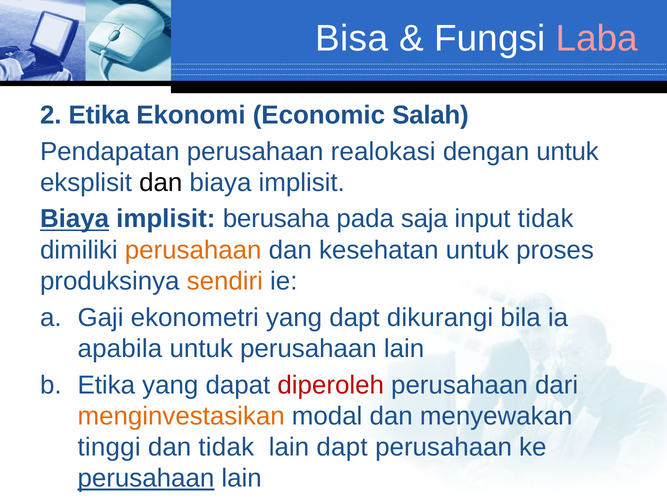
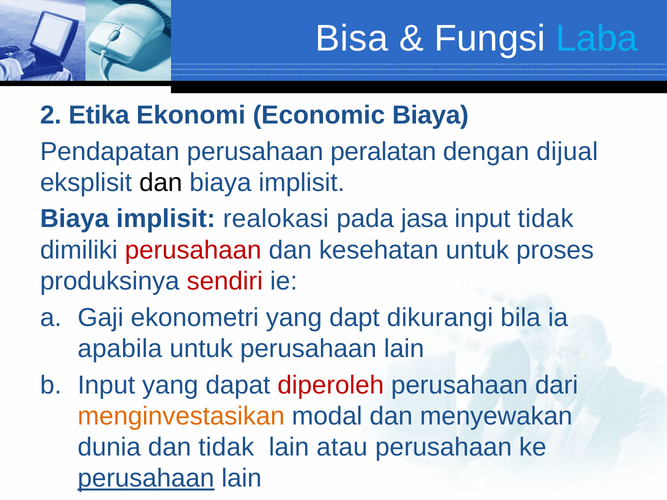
Laba colour: pink -> light blue (597, 39)
Economic Salah: Salah -> Biaya (430, 115)
realokasi: realokasi -> peralatan (383, 152)
dengan untuk: untuk -> dijual (567, 152)
Biaya underline: present -> none (75, 219)
berusaha: berusaha -> realokasi (276, 219)
saja: saja -> jasa (424, 219)
perusahaan colour: orange -> red (193, 250)
sendiri colour: orange -> red (225, 281)
Etika: Etika -> Input (106, 385)
tinggi: tinggi -> dunia (109, 447)
lain dapt: dapt -> atau (342, 447)
